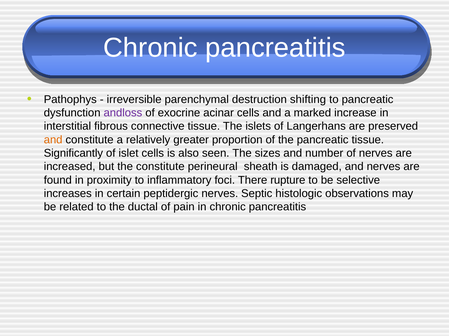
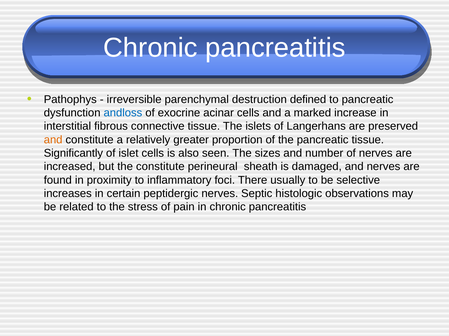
shifting: shifting -> defined (308, 100)
andloss colour: purple -> blue (123, 113)
rupture: rupture -> usually (288, 180)
ductal: ductal -> stress (143, 207)
